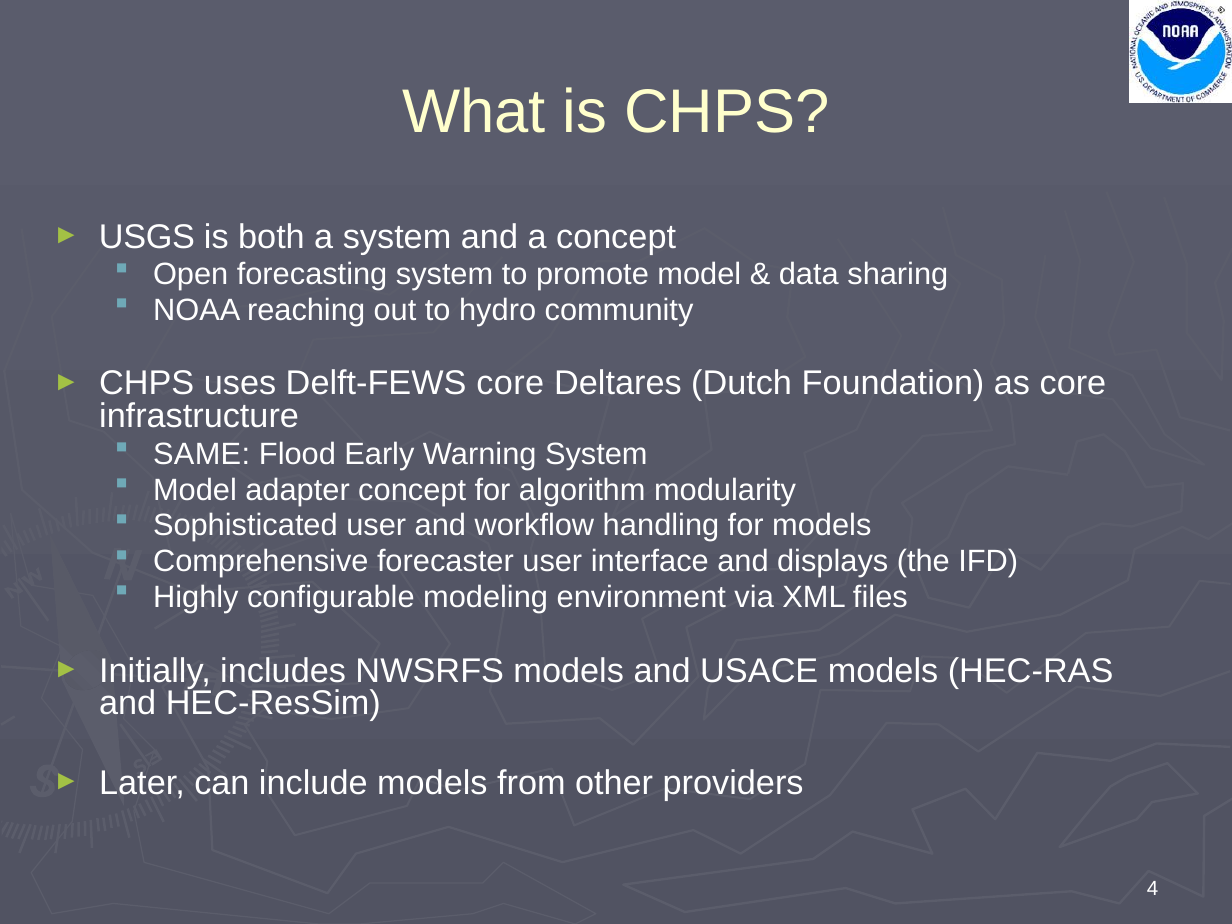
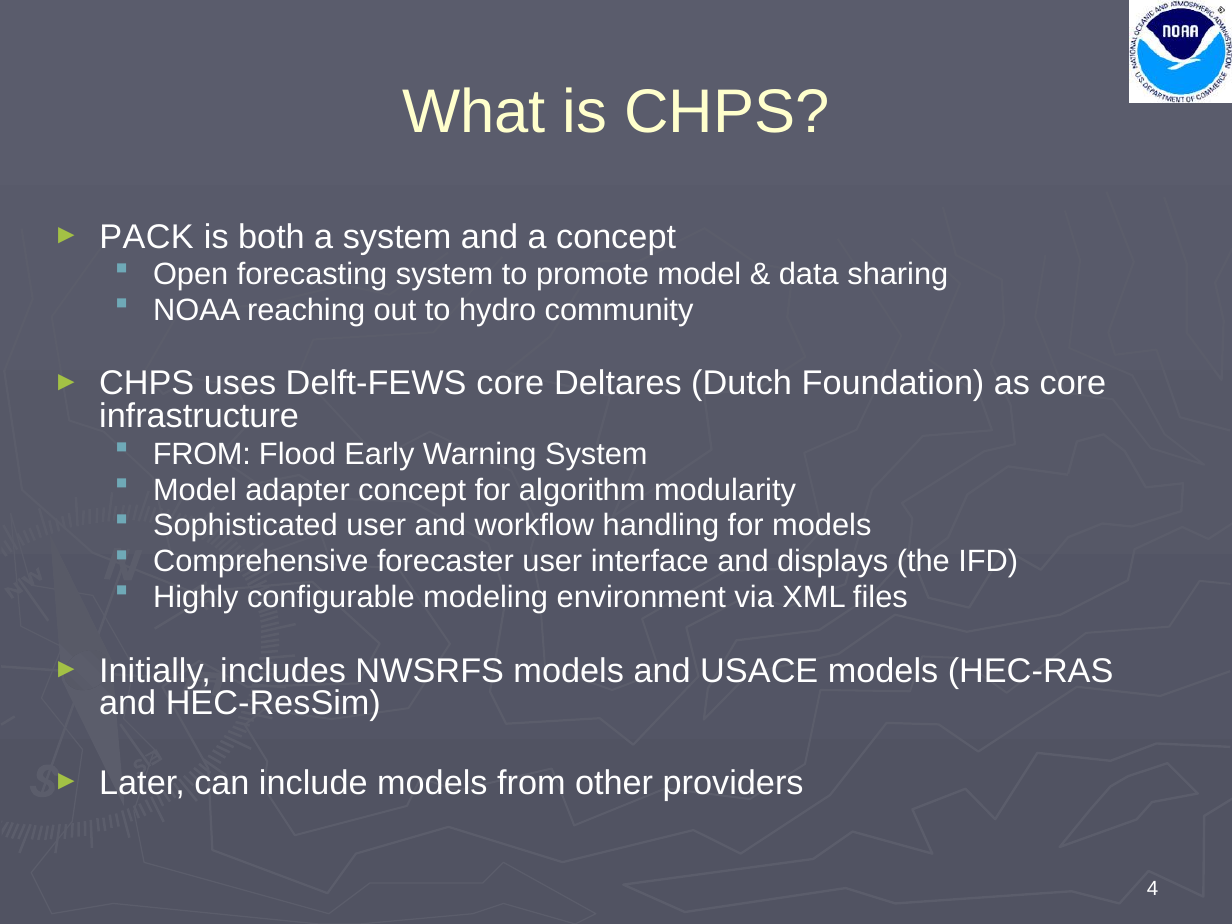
USGS: USGS -> PACK (147, 237)
SAME: SAME -> FROM (202, 454)
